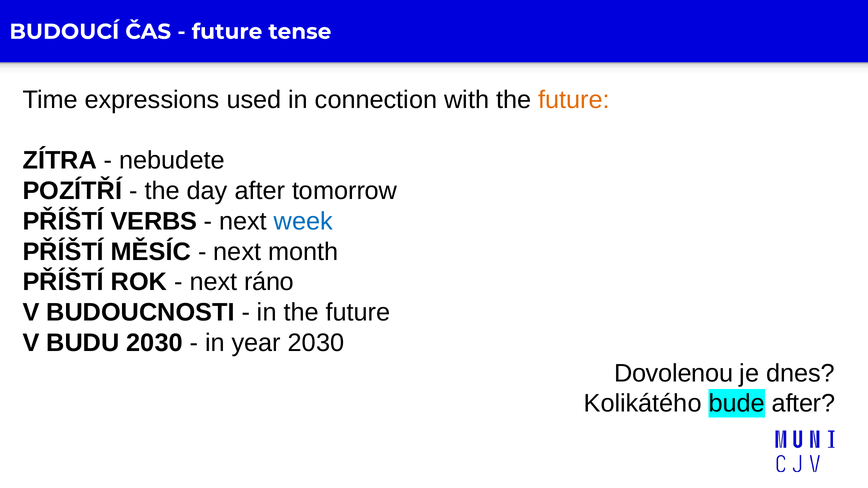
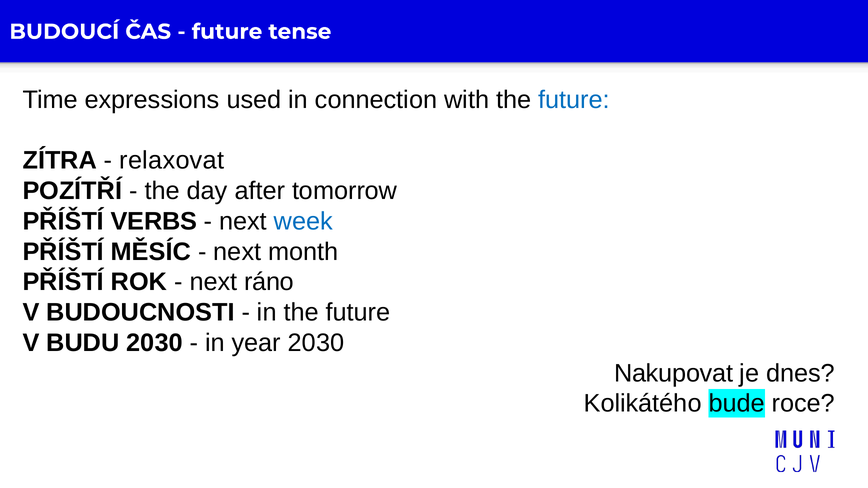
future colour: orange -> blue (574, 100)
nebudete: nebudete -> relaxovat (172, 161)
Dovolenou: Dovolenou -> Nakupovat (674, 373)
bude after: after -> roce (803, 404)
